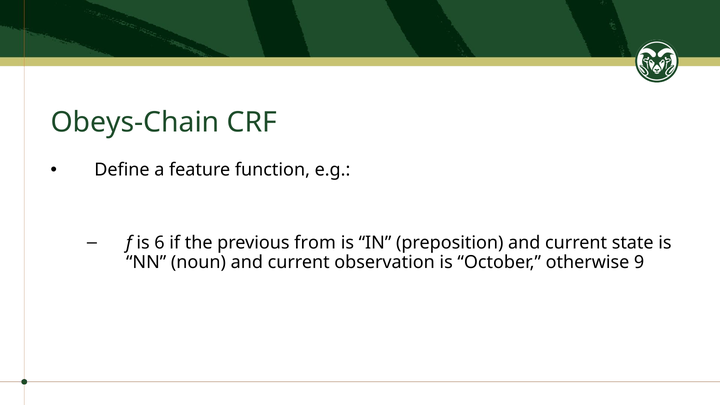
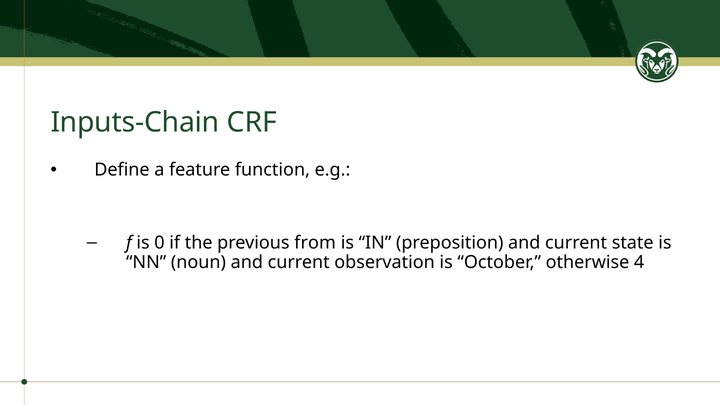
Obeys-Chain: Obeys-Chain -> Inputs-Chain (135, 122)
6: 6 -> 0 (159, 243)
9: 9 -> 4 (639, 262)
